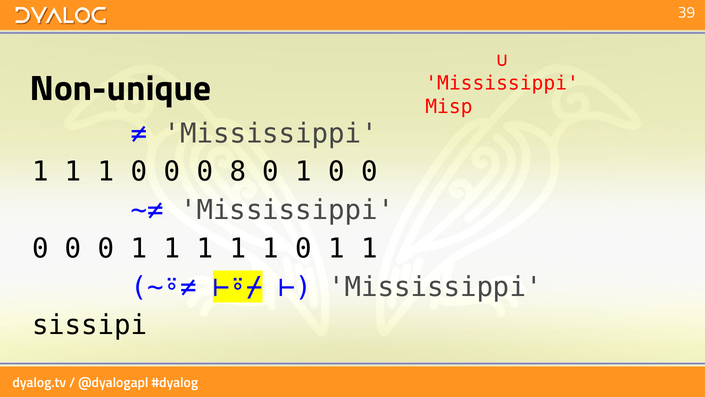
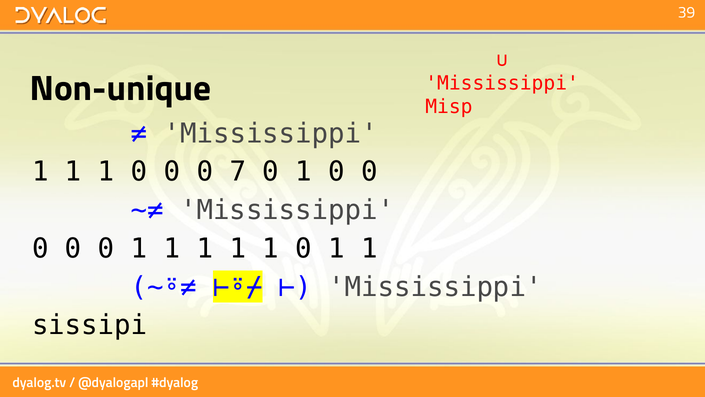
8: 8 -> 7 (238, 172)
